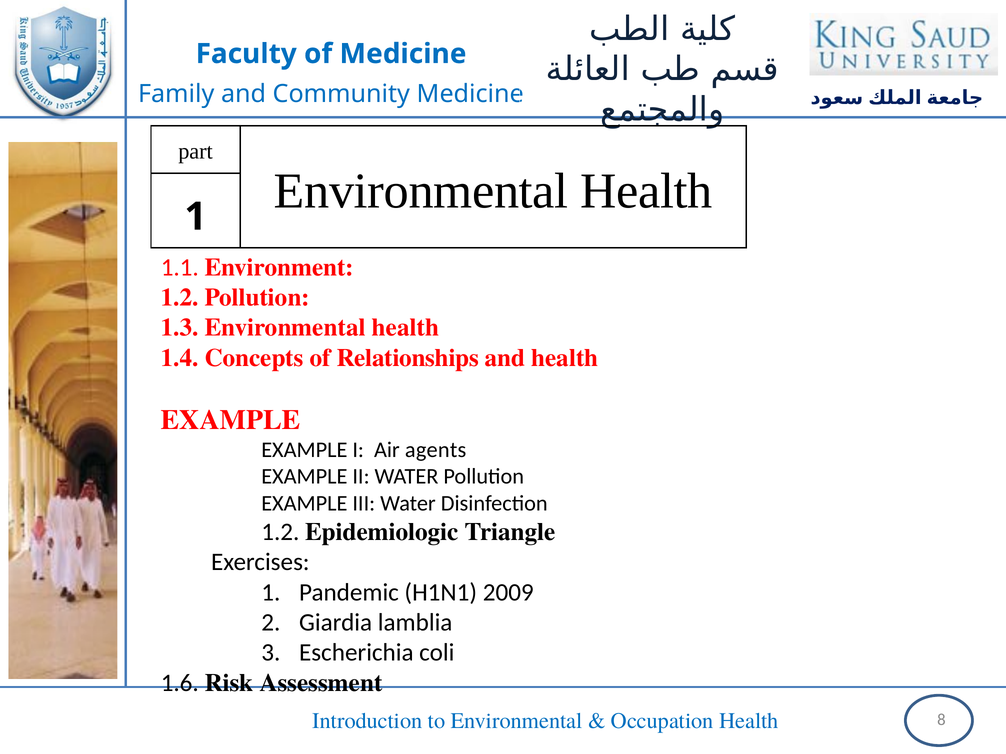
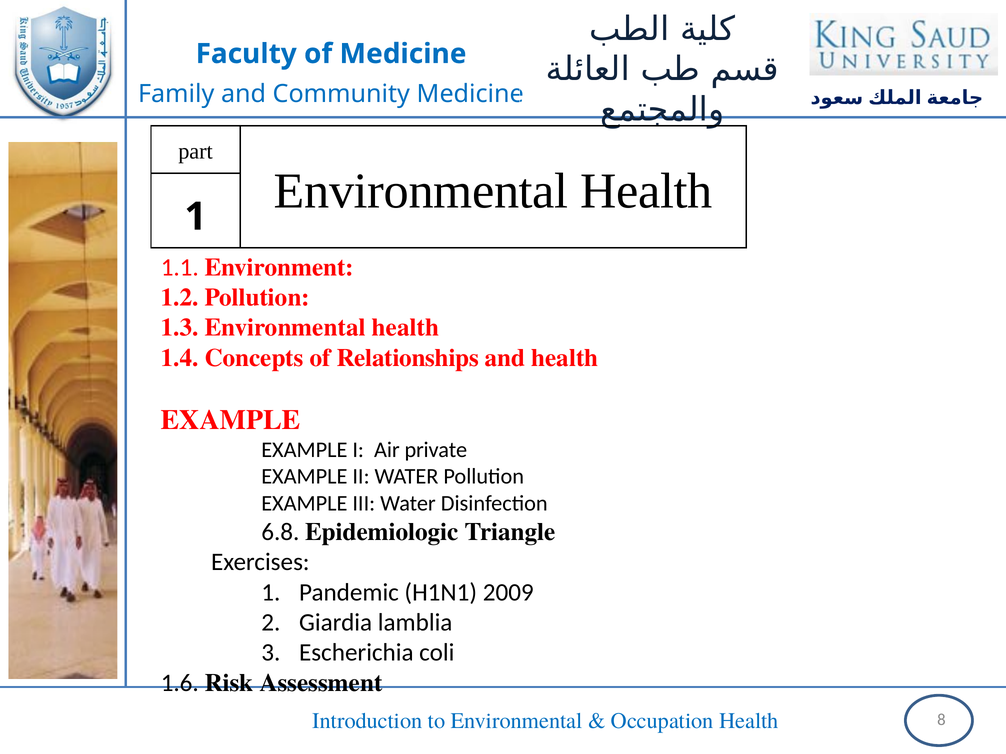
agents: agents -> private (436, 450)
1.2: 1.2 -> 6.8 (280, 532)
